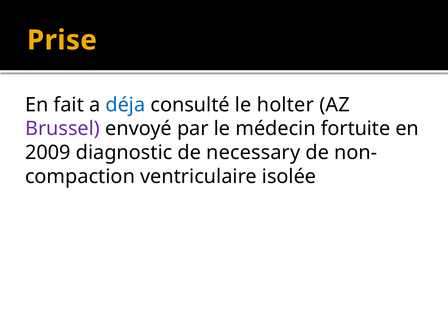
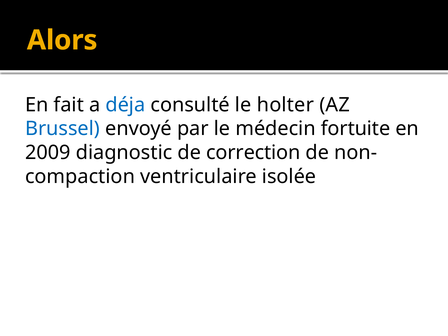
Prise: Prise -> Alors (62, 40)
Brussel colour: purple -> blue (63, 129)
necessary: necessary -> correction (253, 153)
